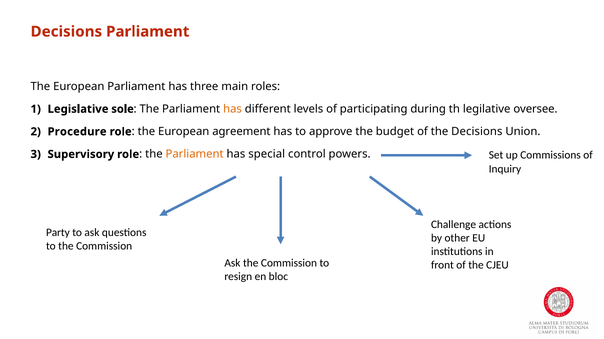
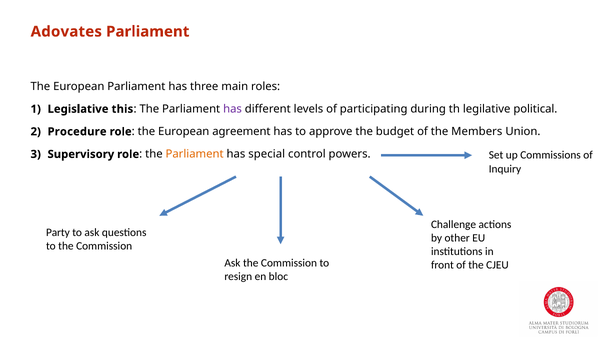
Decisions: Decisions -> Adovates (66, 32)
sole: sole -> this (122, 109)
has colour: orange -> purple (233, 109)
oversee: oversee -> political (535, 109)
the Decisions: Decisions -> Members (477, 132)
